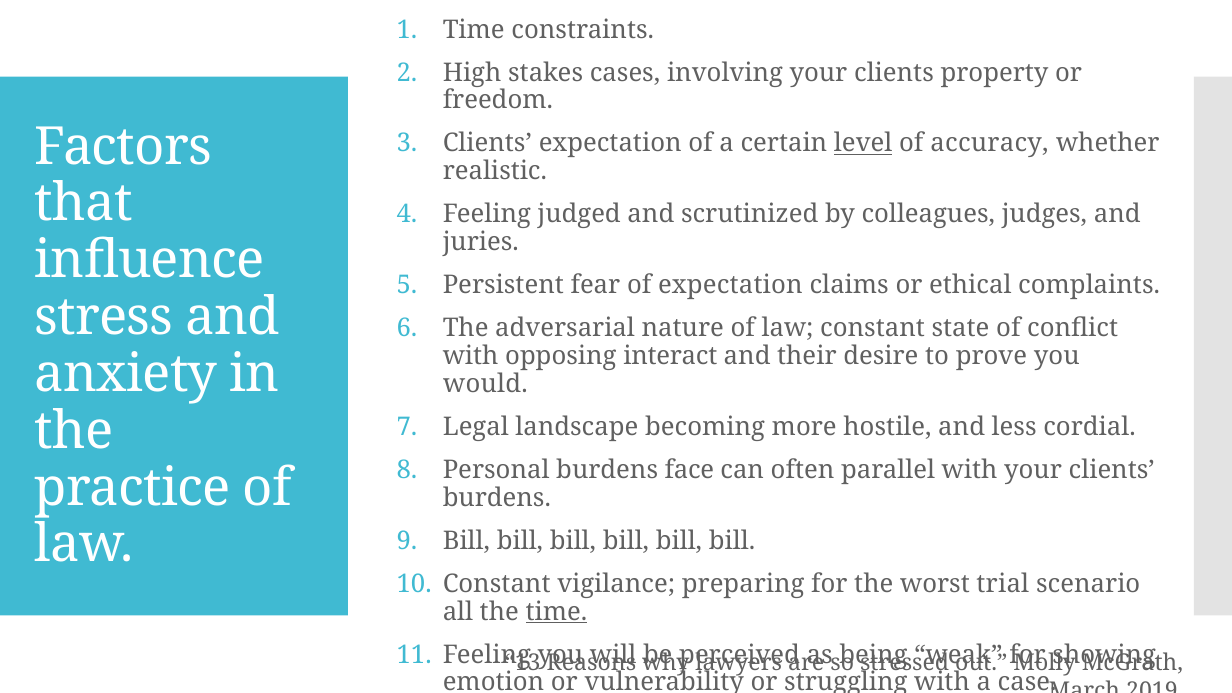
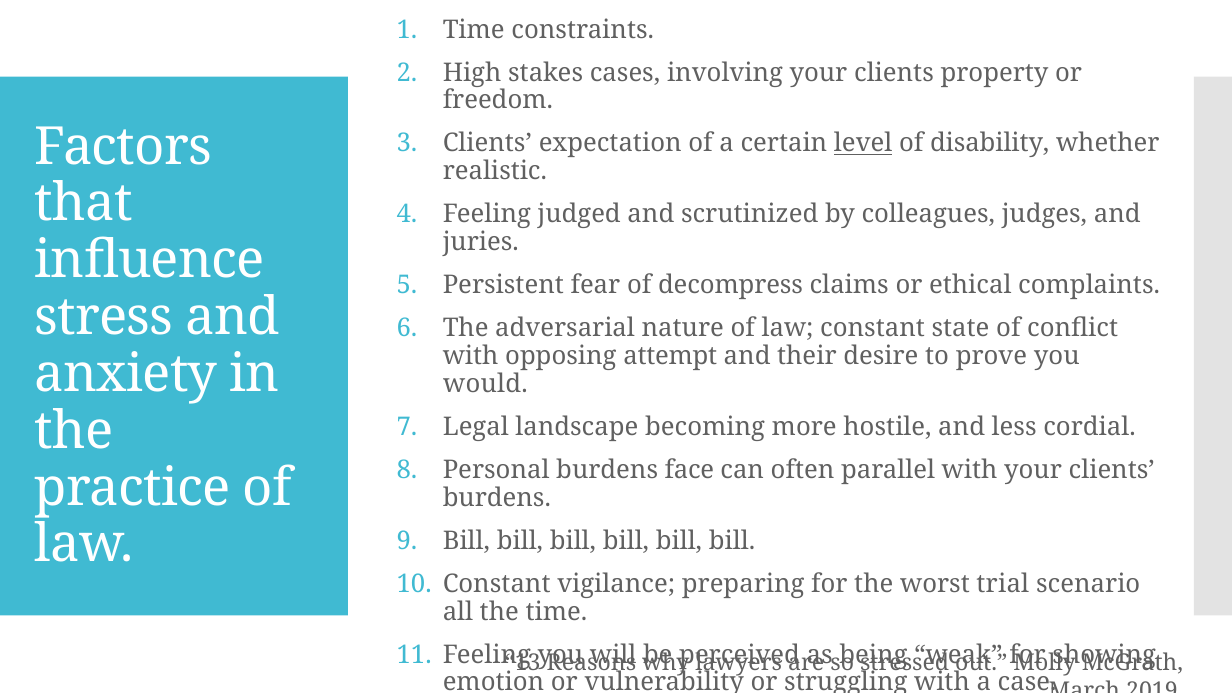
accuracy: accuracy -> disability (990, 144)
of expectation: expectation -> decompress (730, 285)
interact: interact -> attempt (670, 356)
time underline: present -> none (556, 612)
